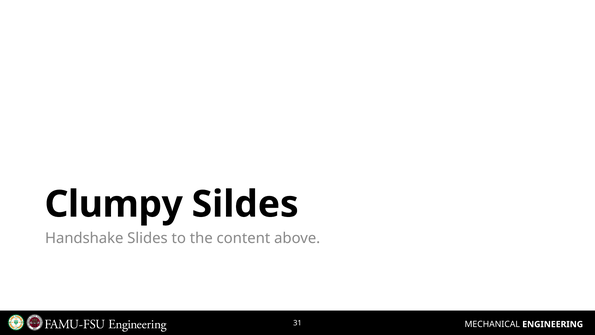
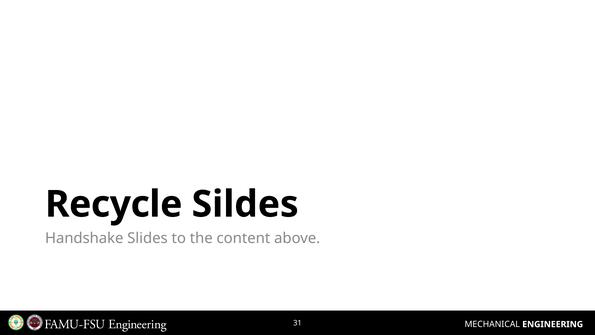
Clumpy: Clumpy -> Recycle (114, 204)
